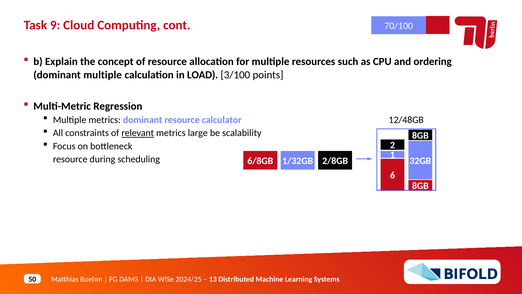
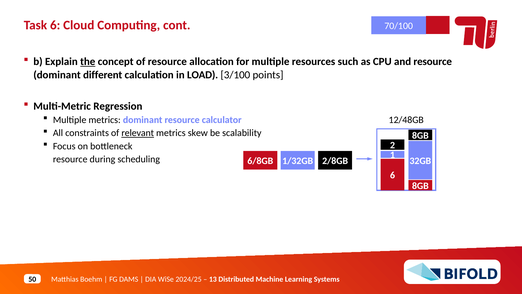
Task 9: 9 -> 6 (55, 25)
the underline: none -> present (88, 62)
and ordering: ordering -> resource (433, 62)
dominant multiple: multiple -> different (103, 75)
large: large -> skew (198, 133)
